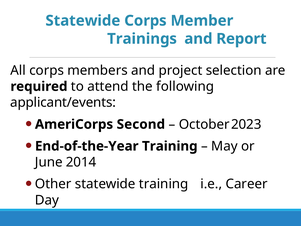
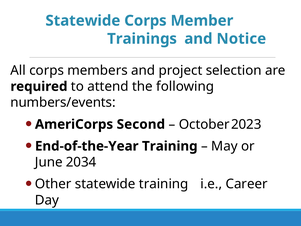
Report: Report -> Notice (241, 39)
applicant/events: applicant/events -> numbers/events (63, 102)
2014: 2014 -> 2034 (81, 162)
